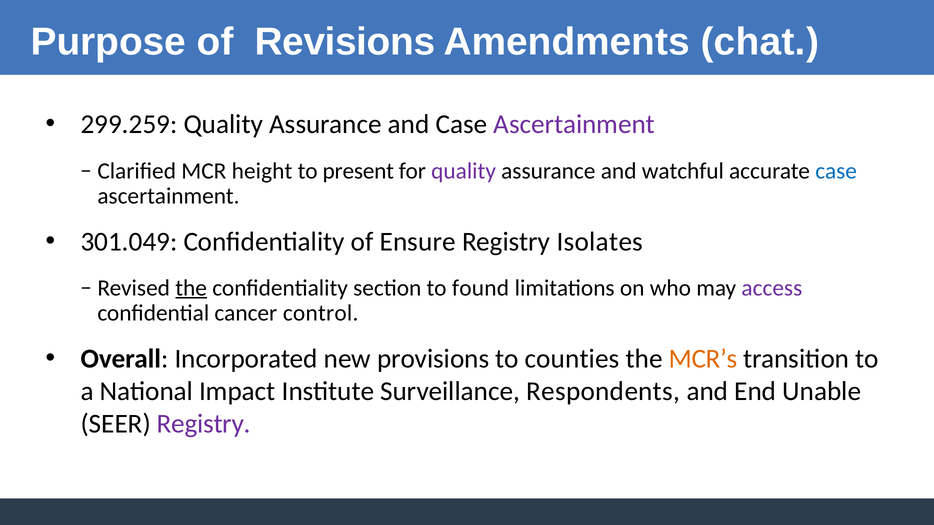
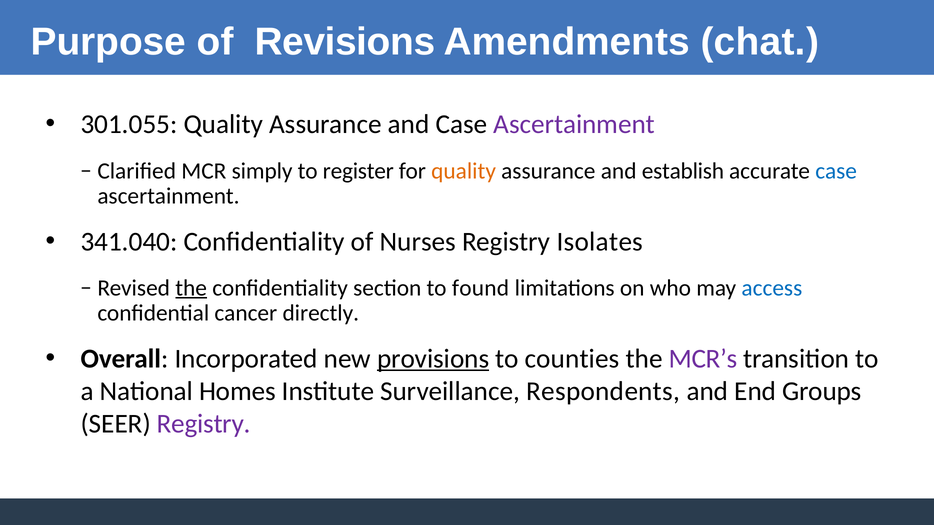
299.259: 299.259 -> 301.055 (129, 125)
height: height -> simply (262, 171)
present: present -> register (358, 171)
quality colour: purple -> orange (464, 171)
watchful: watchful -> establish (683, 171)
301.049: 301.049 -> 341.040 (129, 242)
Ensure: Ensure -> Nurses (418, 242)
access colour: purple -> blue (772, 288)
control: control -> directly (321, 313)
provisions underline: none -> present (433, 359)
MCR’s colour: orange -> purple (703, 359)
Impact: Impact -> Homes (237, 392)
Unable: Unable -> Groups (822, 392)
